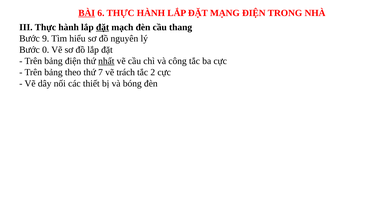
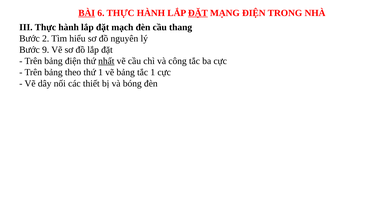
ĐẶT underline: none -> present (198, 13)
đặt underline: present -> none (103, 27)
9: 9 -> 2 (46, 39)
0: 0 -> 9 (46, 50)
thứ 7: 7 -> 1 (101, 72)
vẽ trách: trách -> bảng (126, 72)
tắc 2: 2 -> 1 (153, 72)
